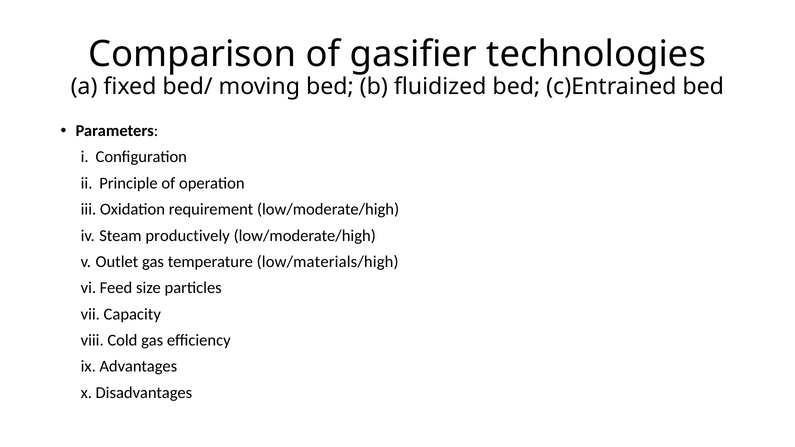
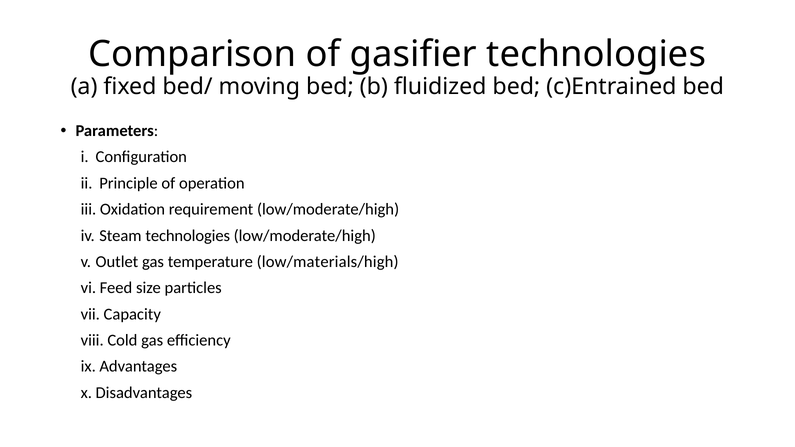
Steam productively: productively -> technologies (188, 236)
